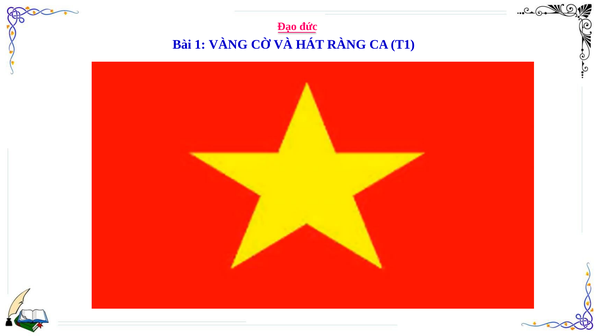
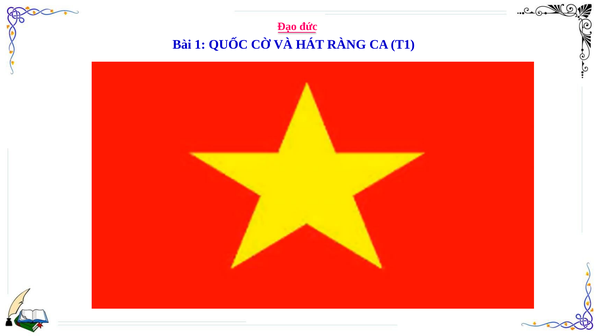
VÀNG: VÀNG -> QUỐC (228, 44)
